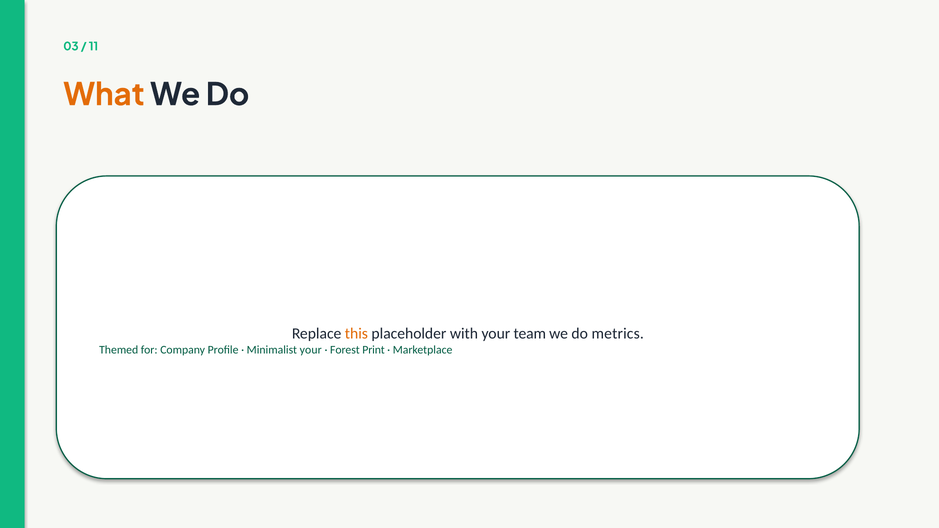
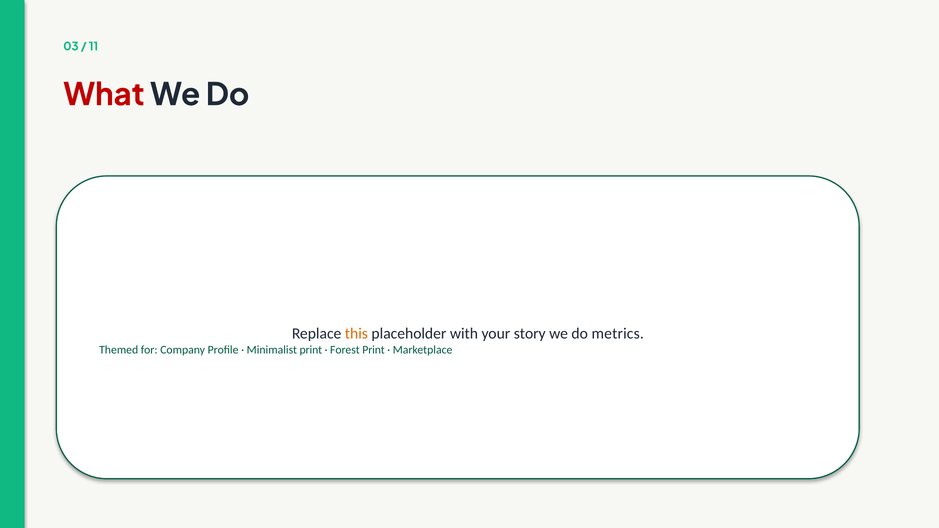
What colour: orange -> red (104, 95)
team: team -> story (530, 334)
Minimalist your: your -> print (311, 350)
